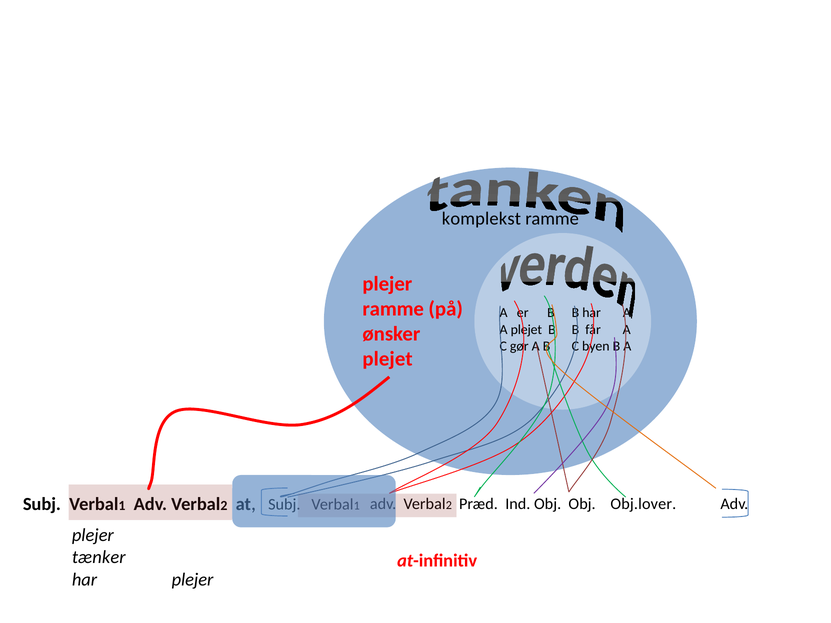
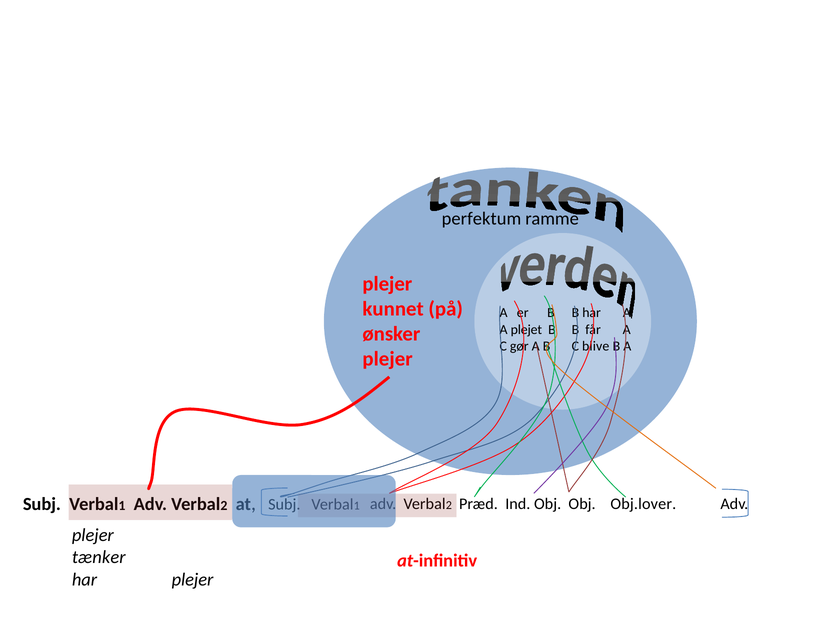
komplekst: komplekst -> perfektum (481, 219)
ramme: ramme -> kunnet (393, 309)
byen: byen -> blive (596, 346)
plejet: plejet -> plejer (388, 359)
